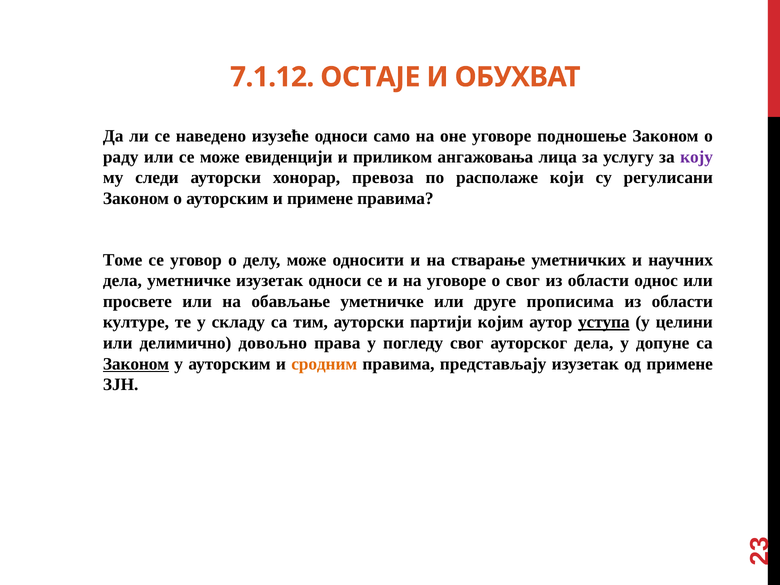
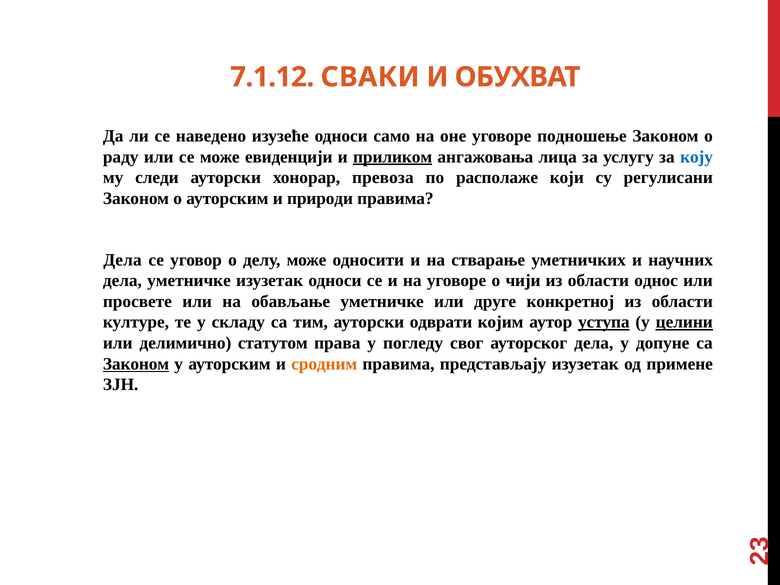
ОСТАЈЕ: ОСТАЈЕ -> СВАКИ (370, 77)
приликом underline: none -> present (393, 157)
коју colour: purple -> blue (697, 157)
и примене: примене -> природи (320, 198)
Томе: Томе -> Дела (123, 260)
о свог: свог -> чији (523, 281)
прописима: прописима -> конкретној (570, 301)
партији: партији -> одврати (441, 322)
целини underline: none -> present (684, 322)
довољно: довољно -> статутом (273, 343)
